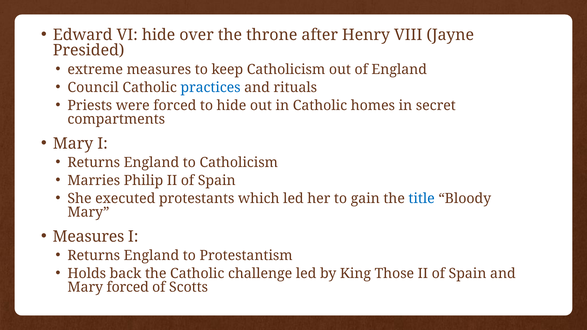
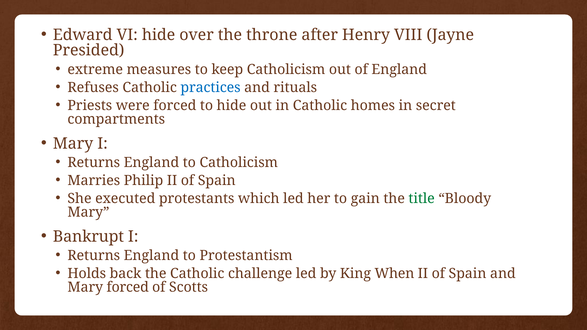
Council: Council -> Refuses (93, 88)
title colour: blue -> green (422, 199)
Measures: Measures -> Bankrupt (88, 237)
Those: Those -> When (394, 274)
